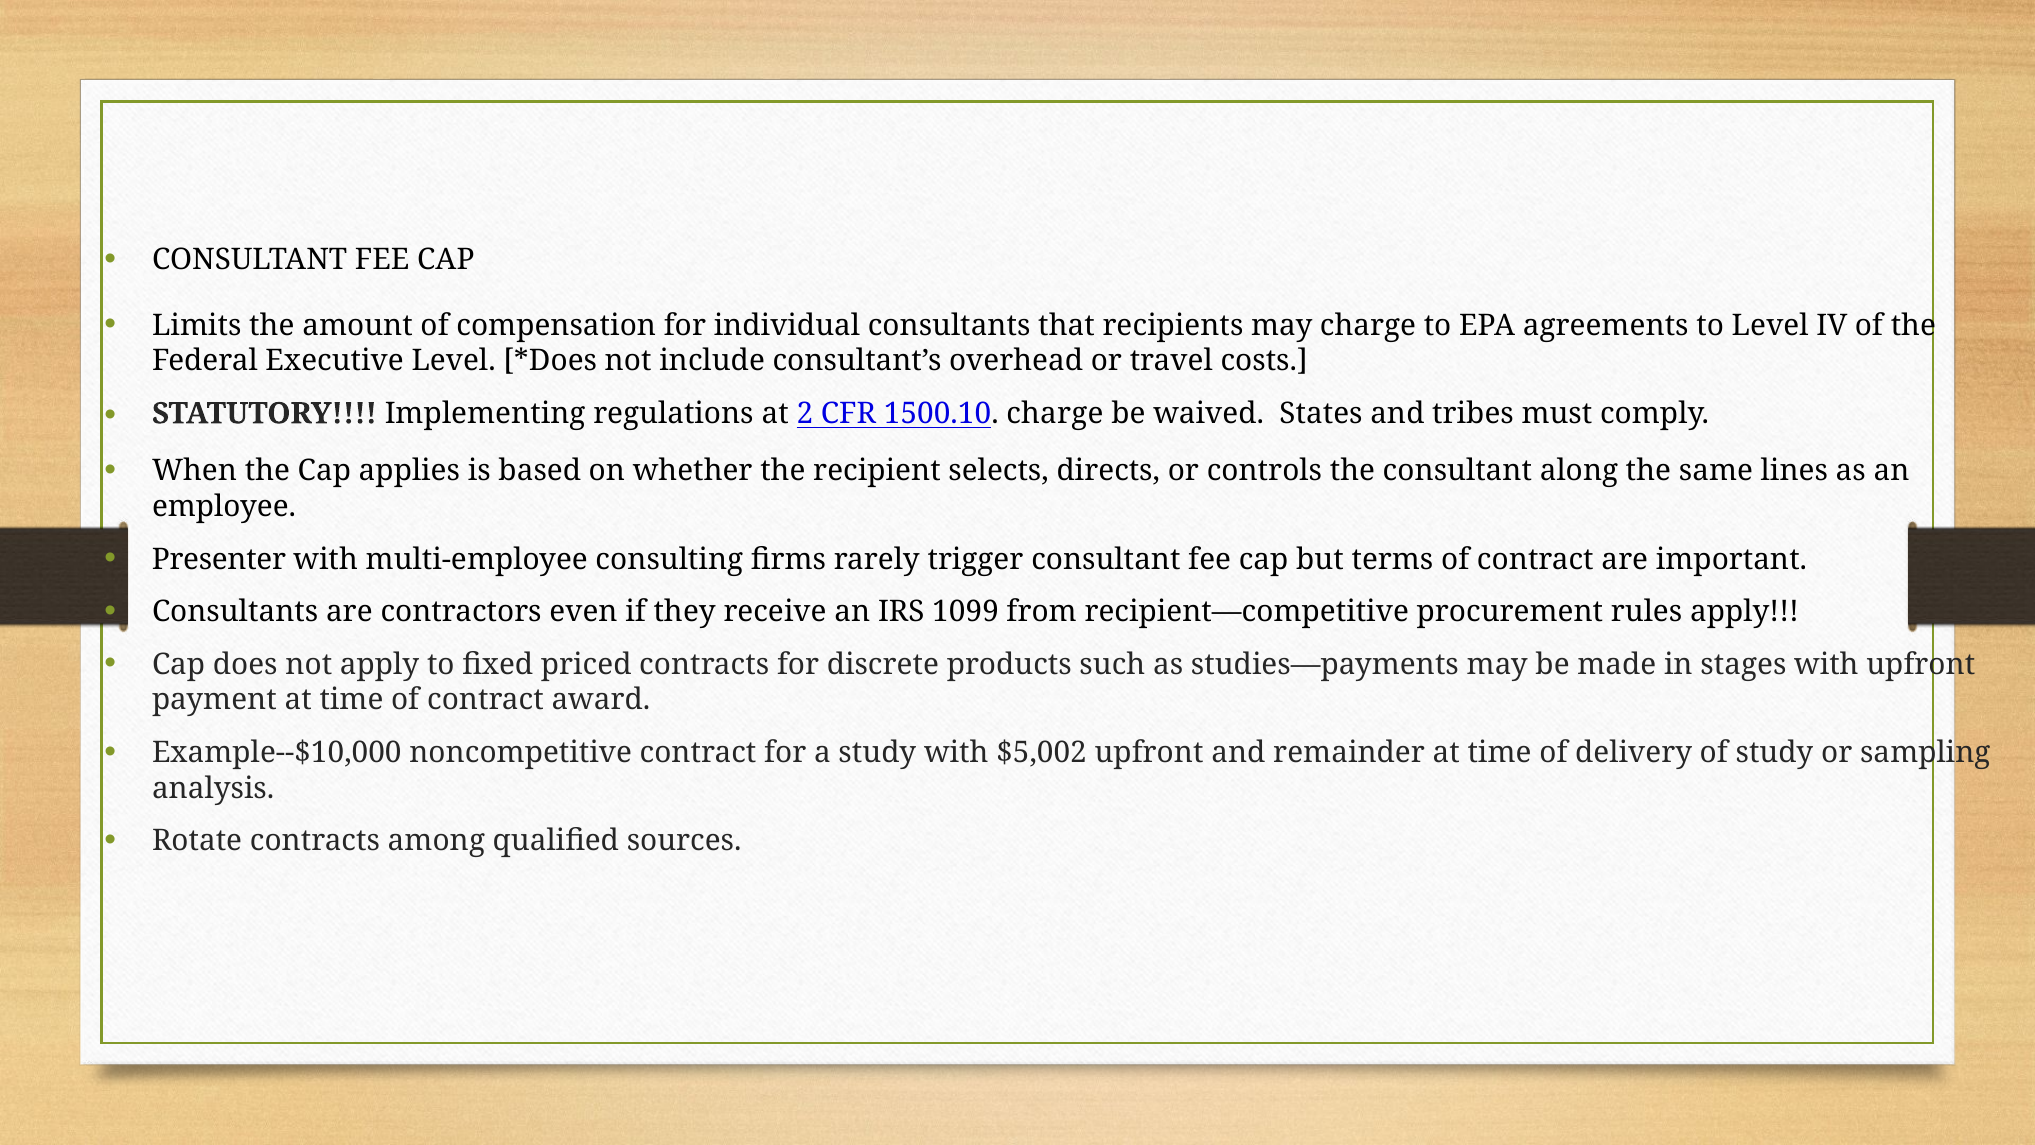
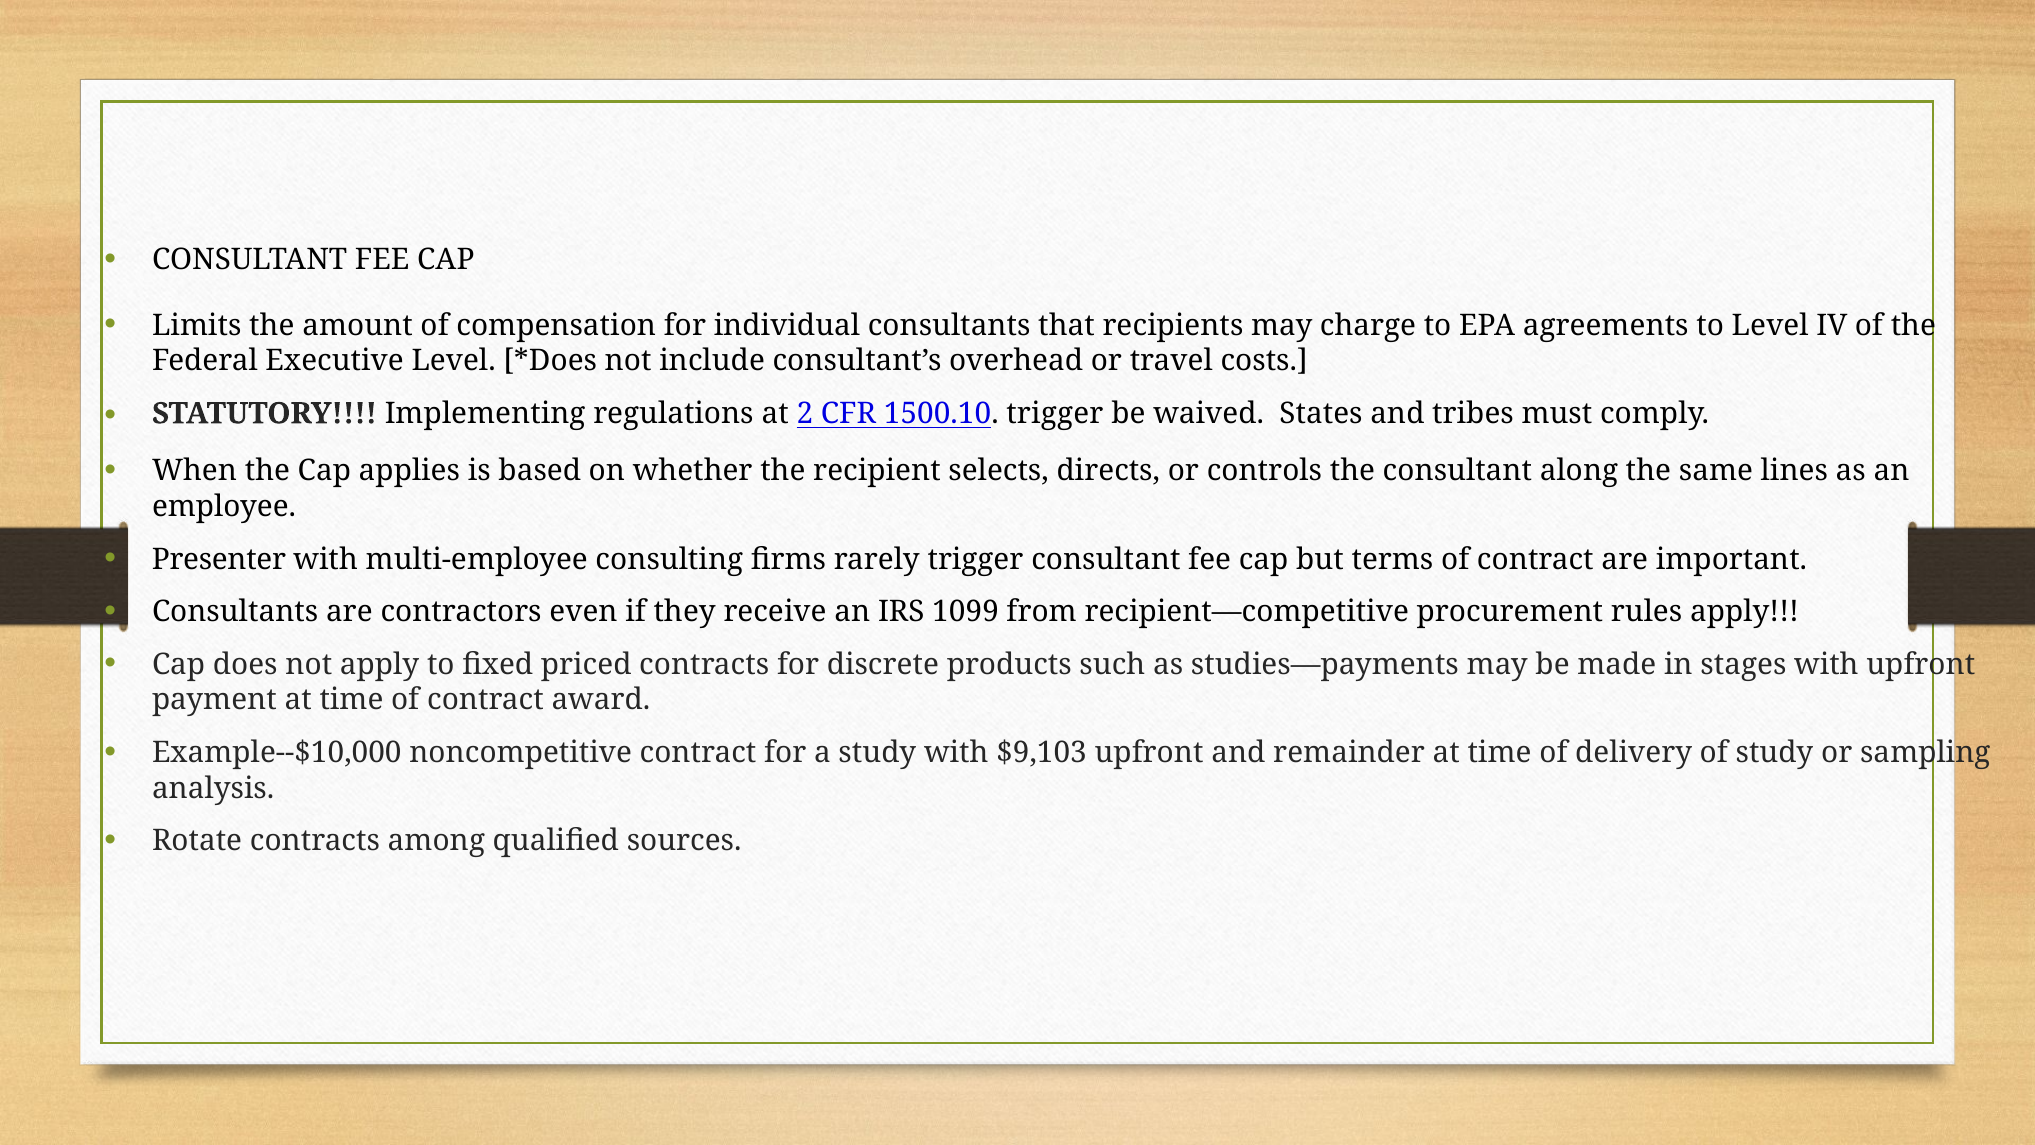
1500.10 charge: charge -> trigger (1055, 413)
$5,002: $5,002 -> $9,103 (1042, 752)
